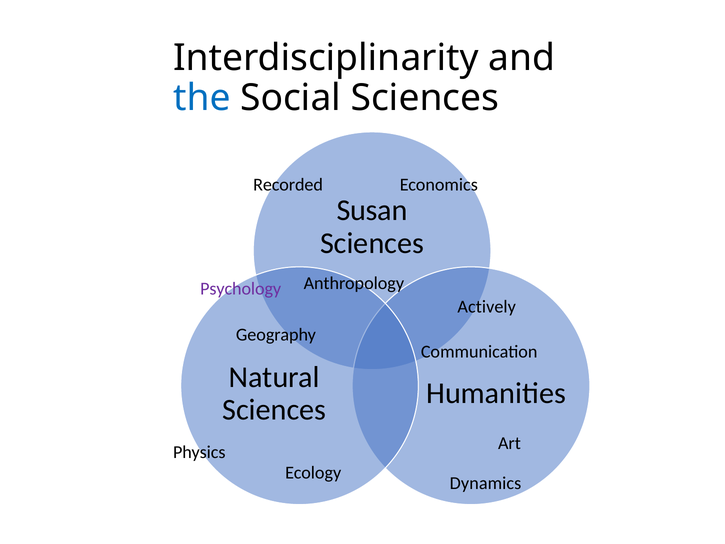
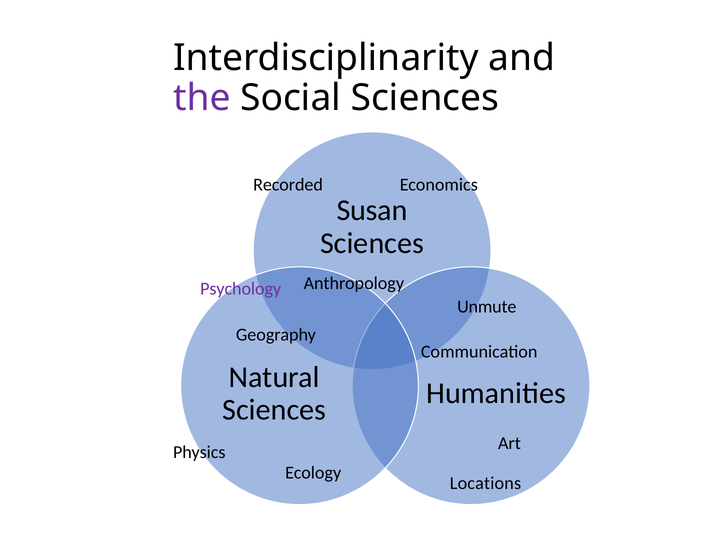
the colour: blue -> purple (202, 98)
Actively: Actively -> Unmute (487, 307)
Dynamics: Dynamics -> Locations (485, 483)
